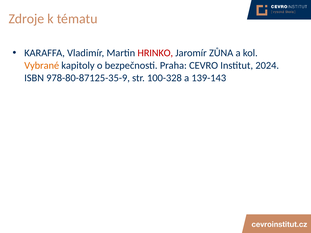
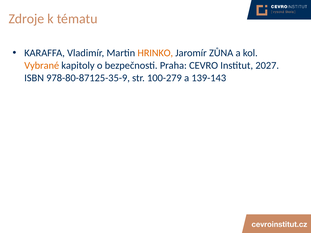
HRINKO colour: red -> orange (155, 53)
2024: 2024 -> 2027 (267, 65)
100-328: 100-328 -> 100-279 (164, 78)
